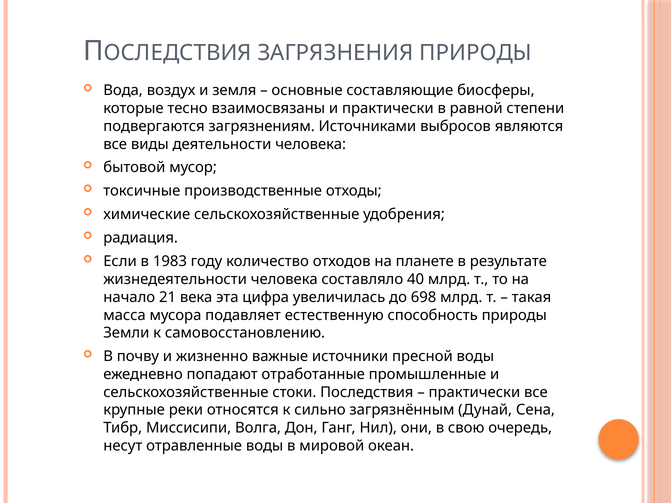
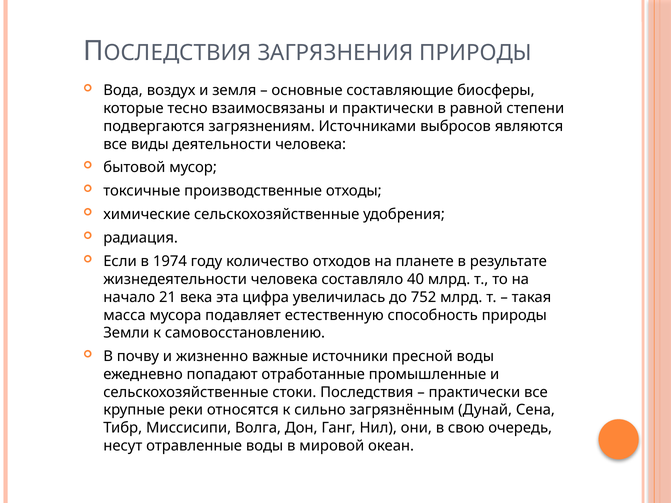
1983: 1983 -> 1974 (170, 262)
698: 698 -> 752 (424, 297)
